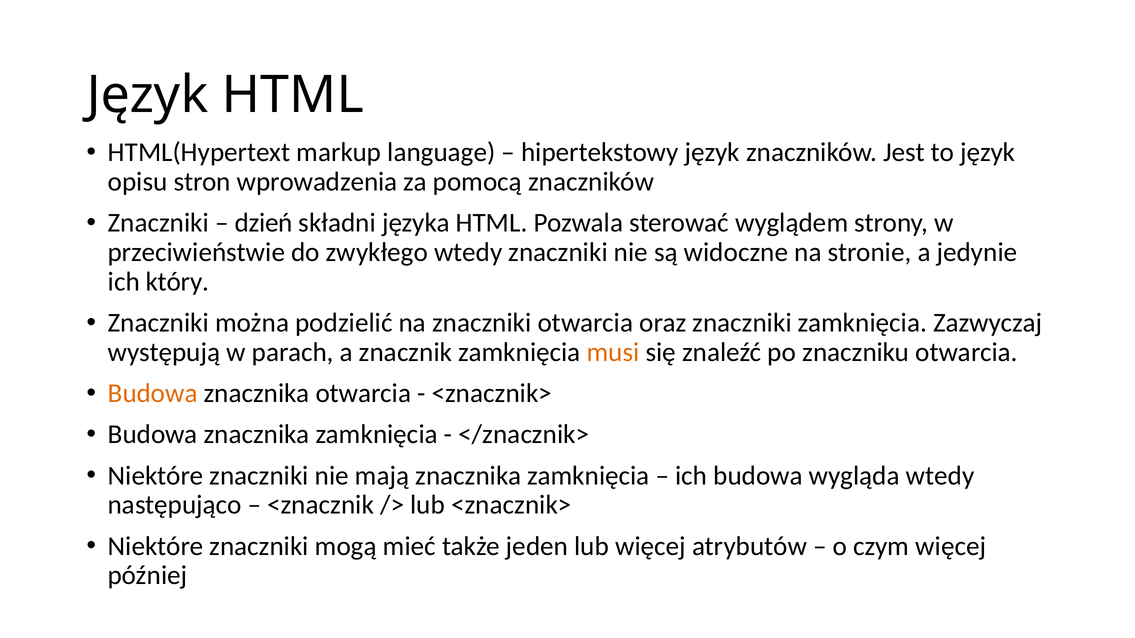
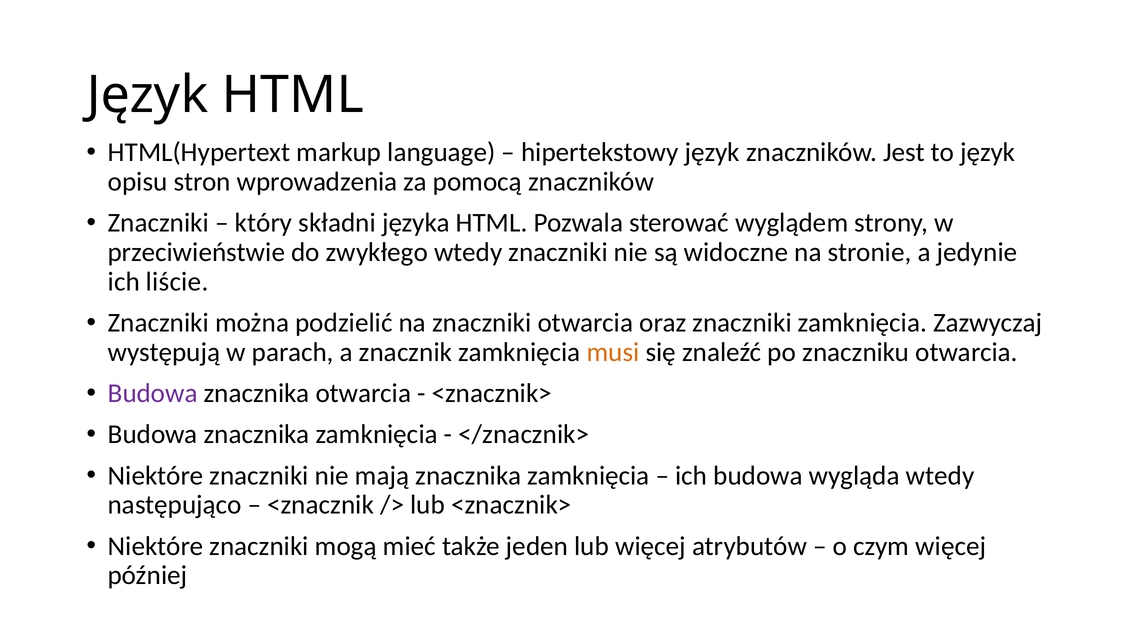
dzień: dzień -> który (264, 223)
który: który -> liście (177, 282)
Budowa colour: orange -> purple (153, 394)
